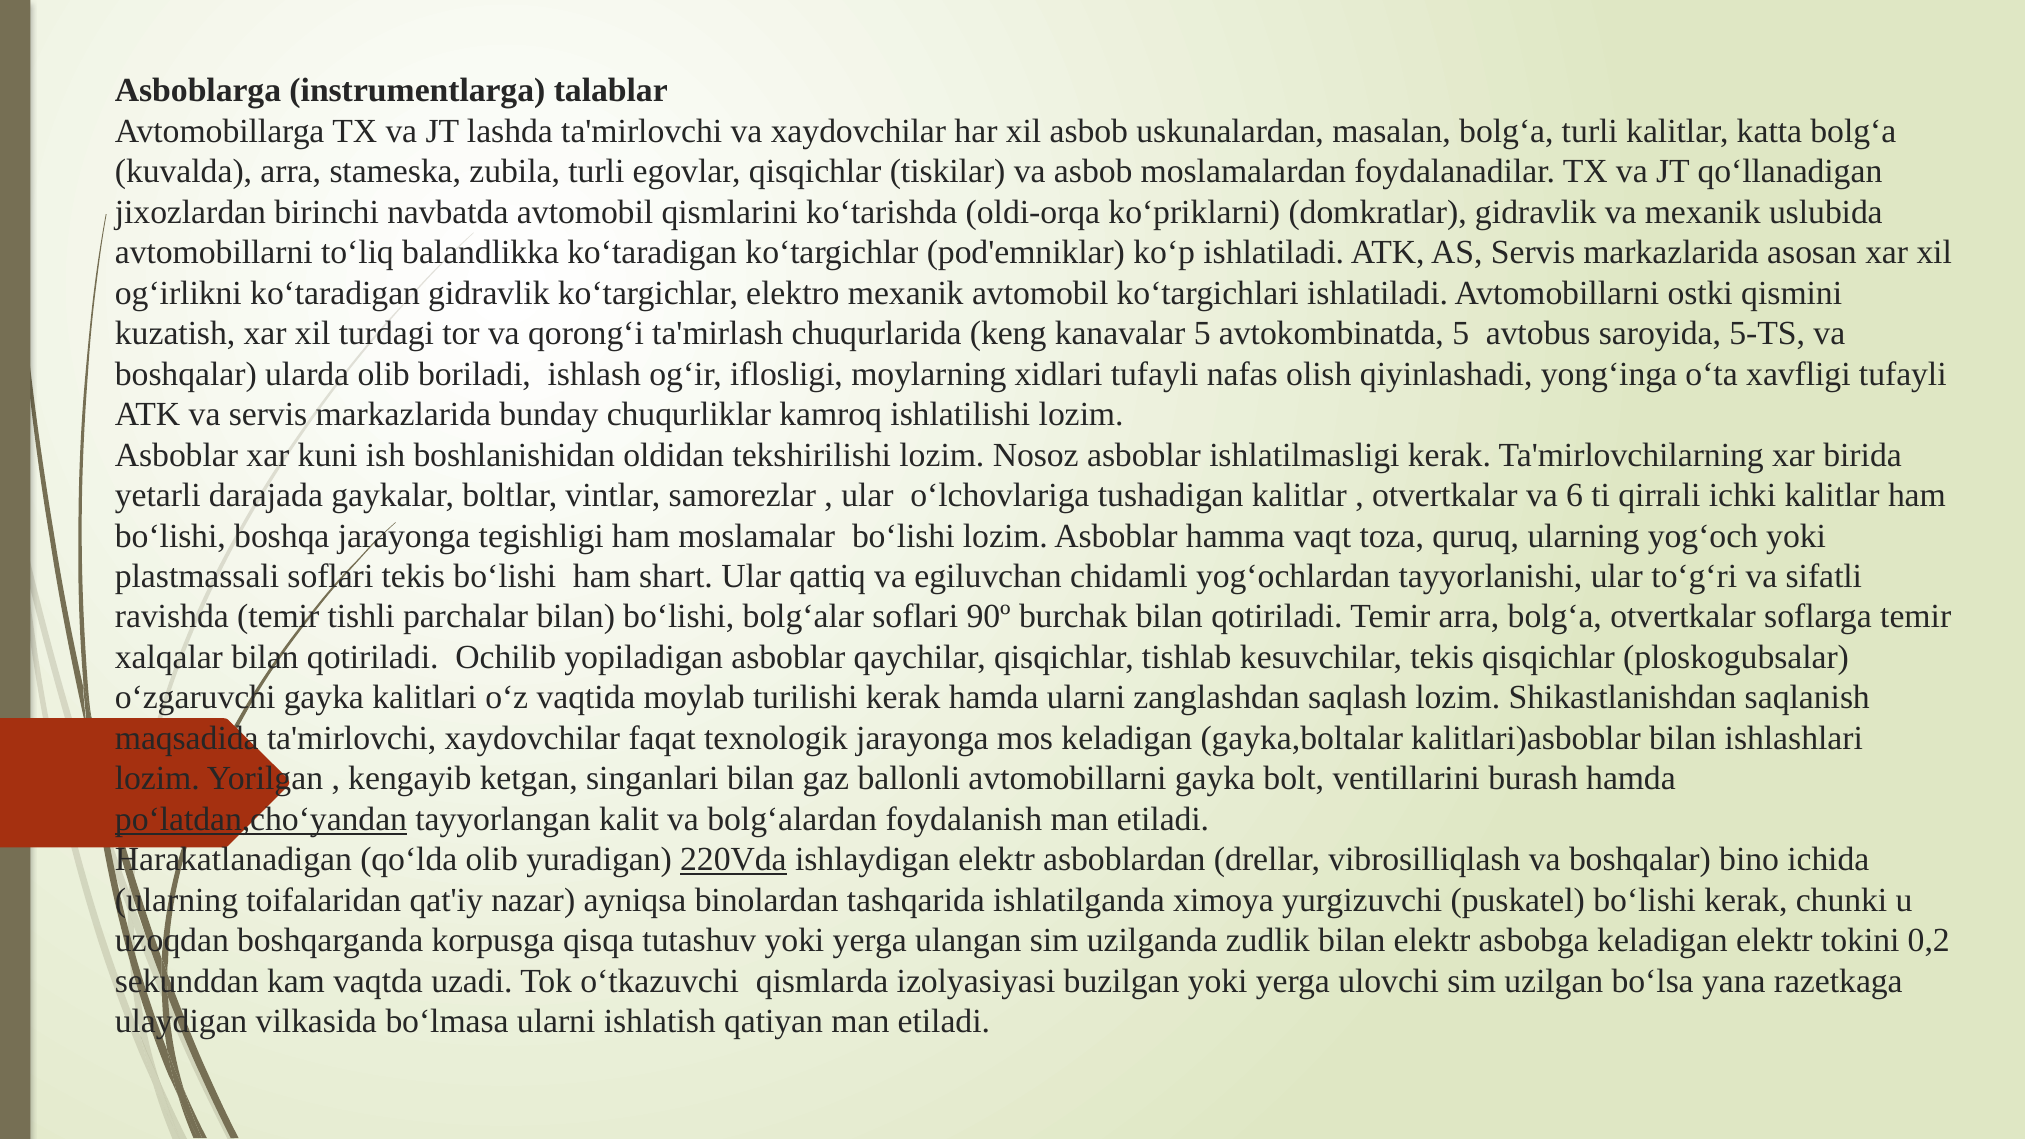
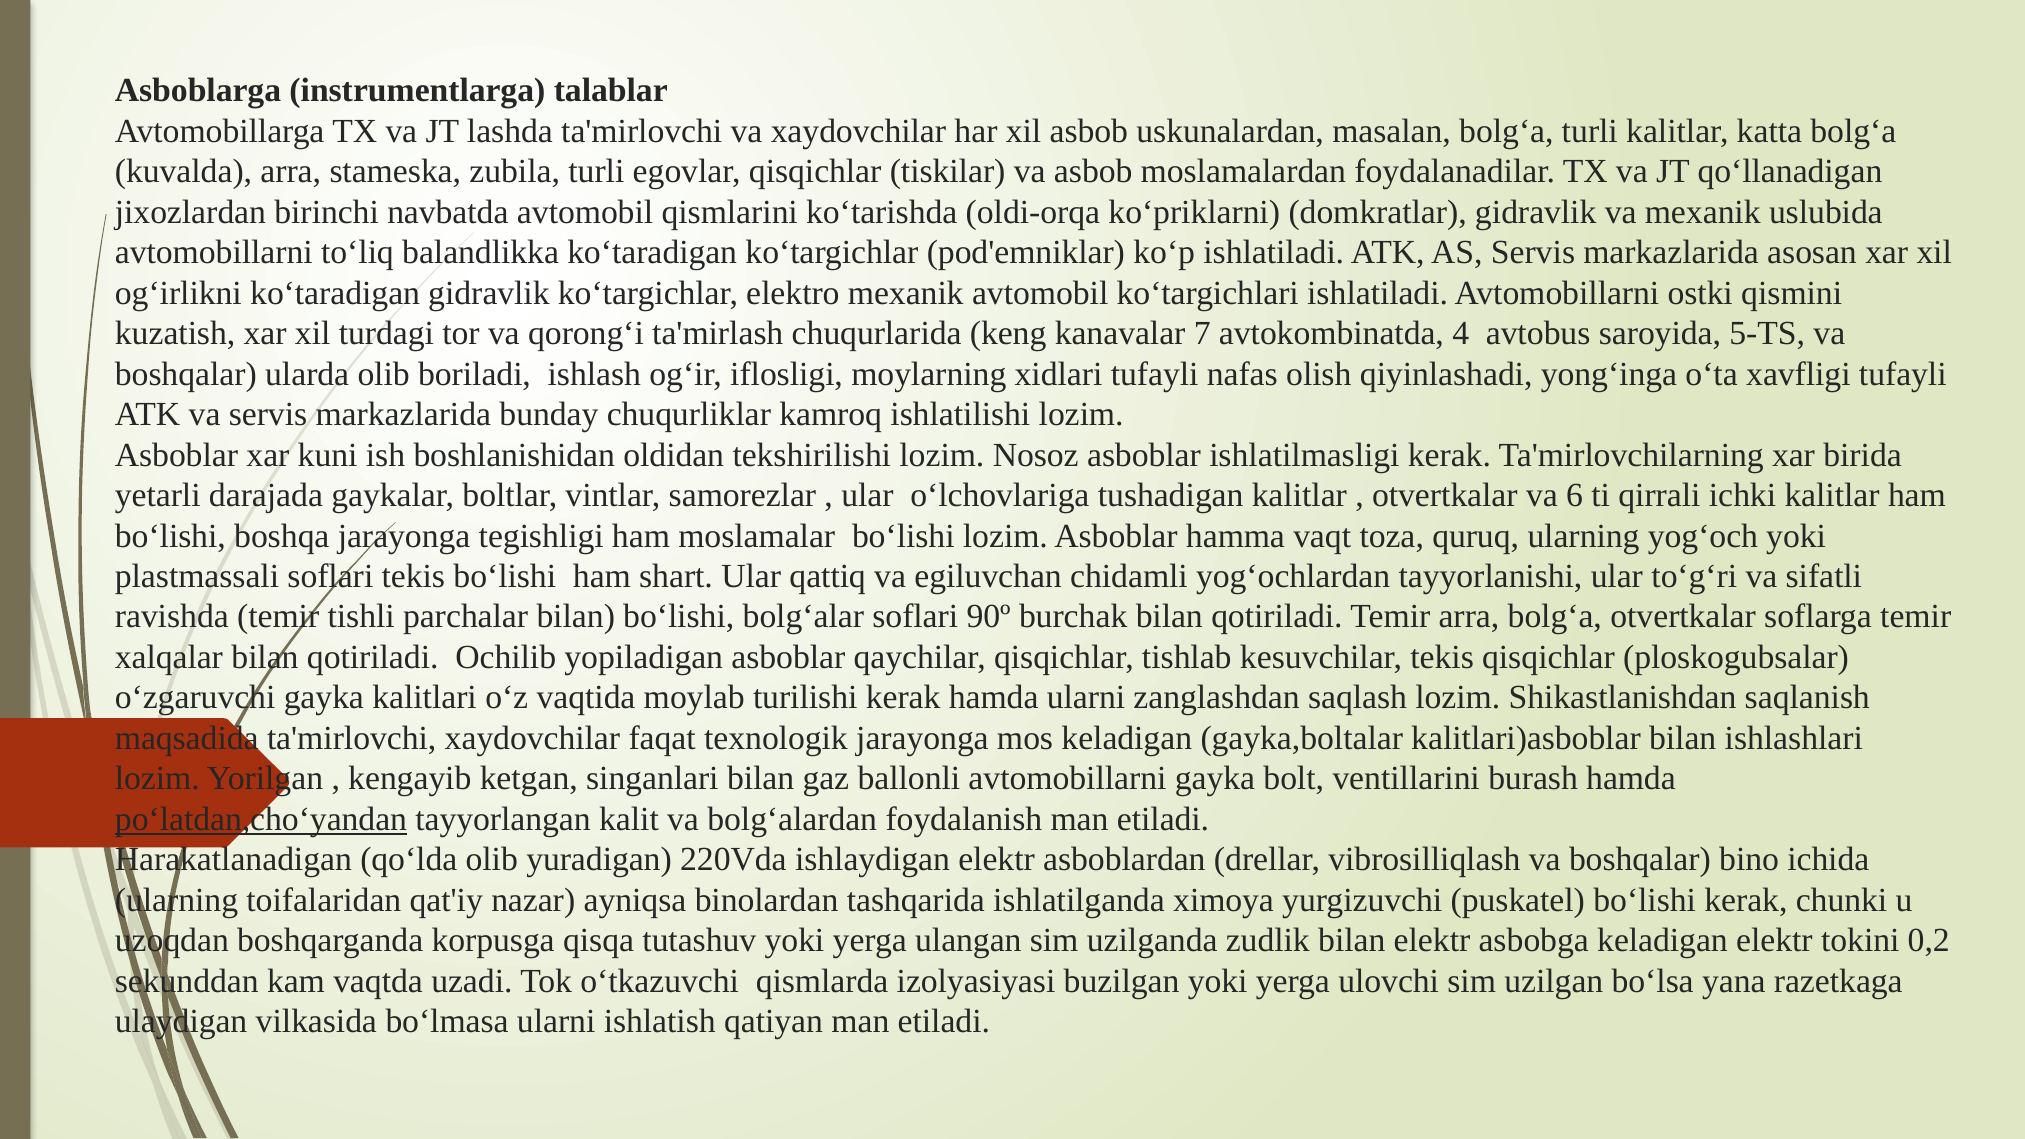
kanavalar 5: 5 -> 7 (1202, 334)
avtokombinatda 5: 5 -> 4 (1461, 334)
220Vda underline: present -> none (733, 860)
